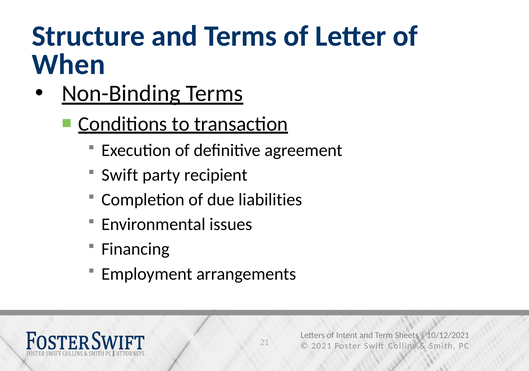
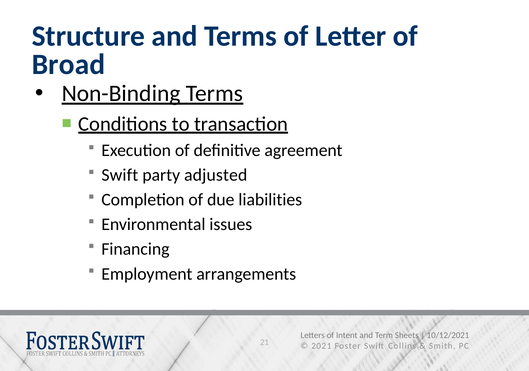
When: When -> Broad (68, 64)
recipient: recipient -> adjusted (216, 175)
